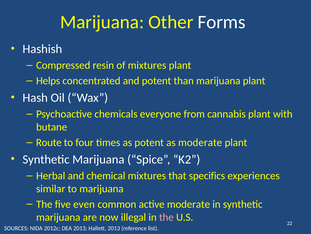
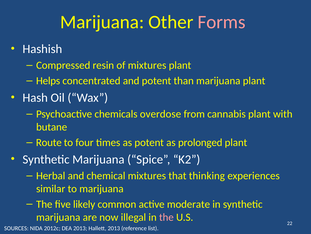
Forms colour: white -> pink (222, 22)
everyone: everyone -> overdose (161, 114)
as moderate: moderate -> prolonged (200, 142)
specifics: specifics -> thinking (207, 175)
even: even -> likely (84, 204)
